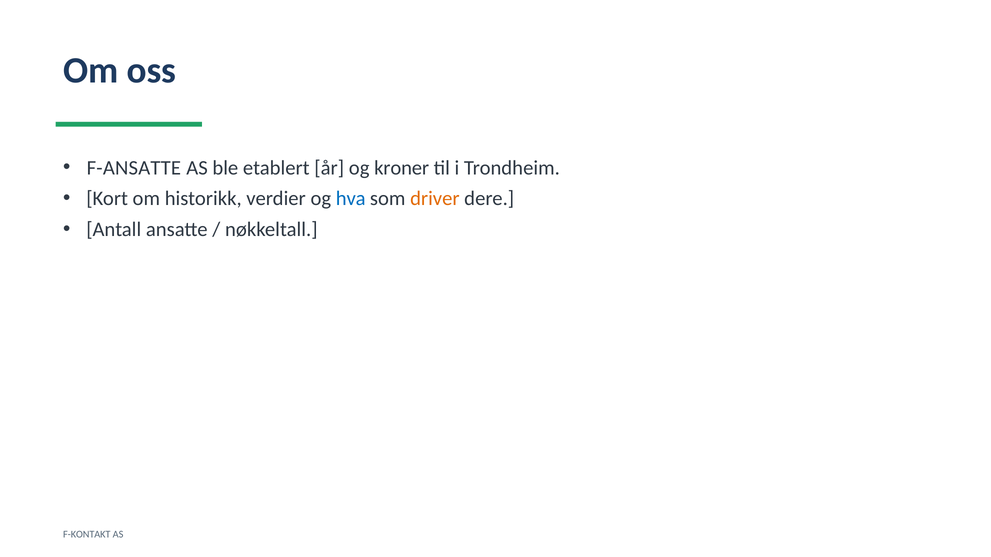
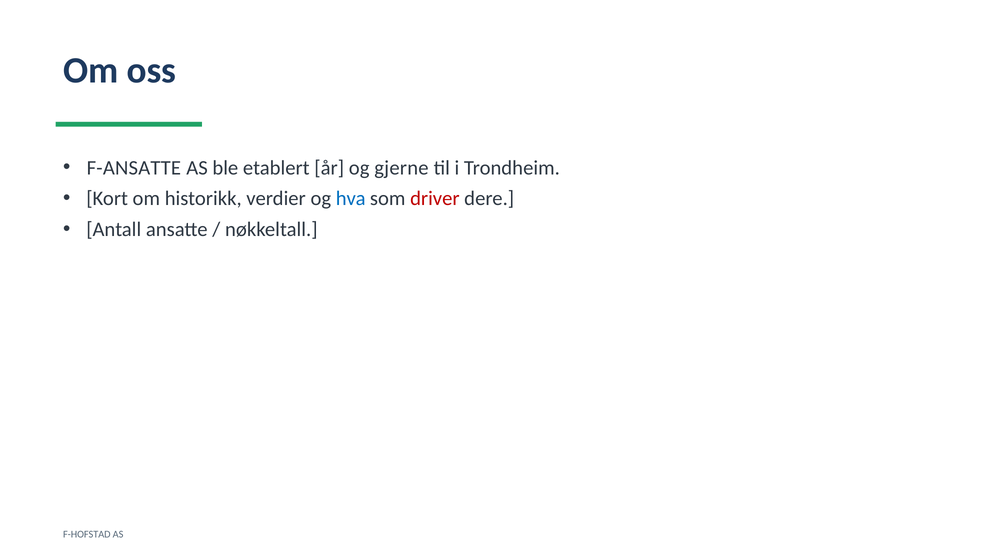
kroner: kroner -> gjerne (401, 168)
driver colour: orange -> red (435, 199)
F-KONTAKT: F-KONTAKT -> F-HOFSTAD (87, 535)
